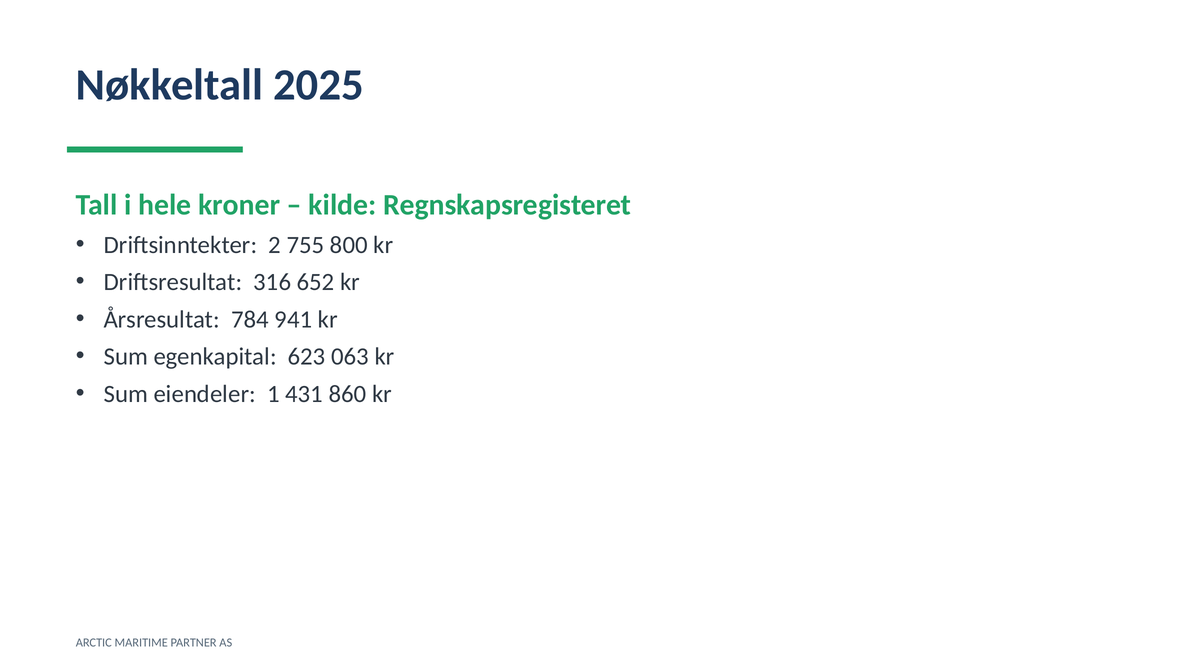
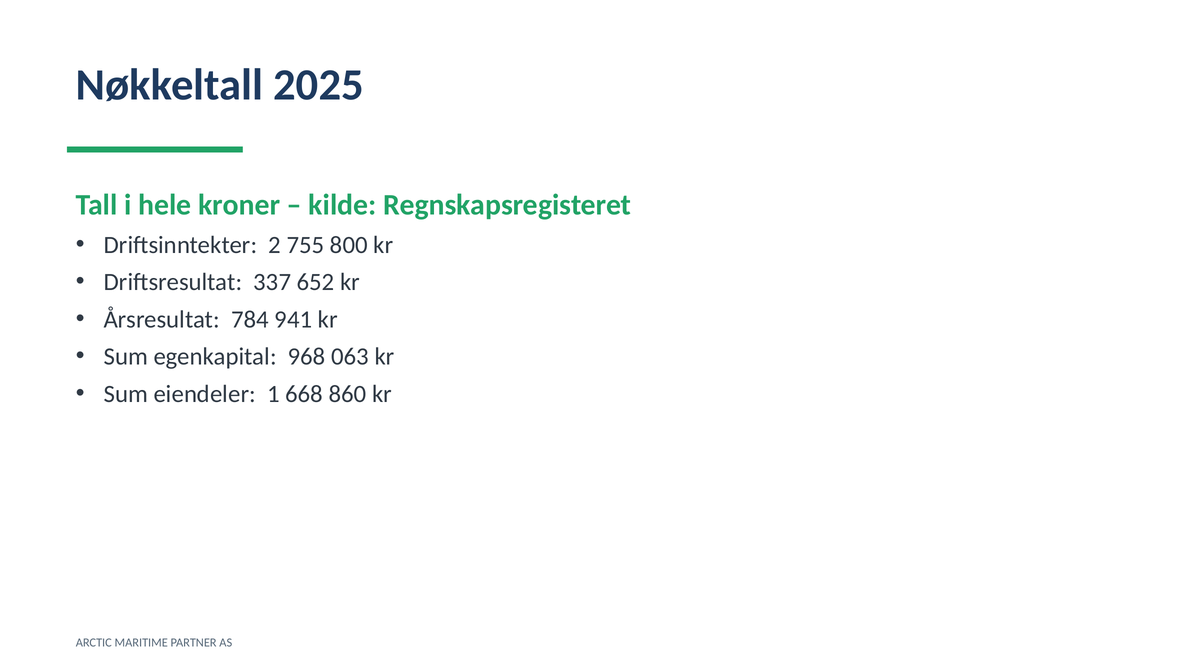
316: 316 -> 337 (272, 282)
623: 623 -> 968 (307, 357)
431: 431 -> 668 (304, 394)
